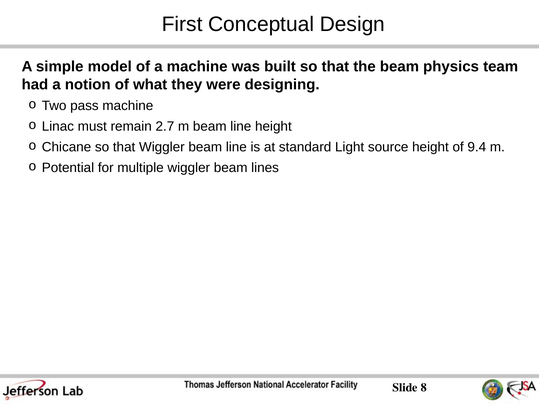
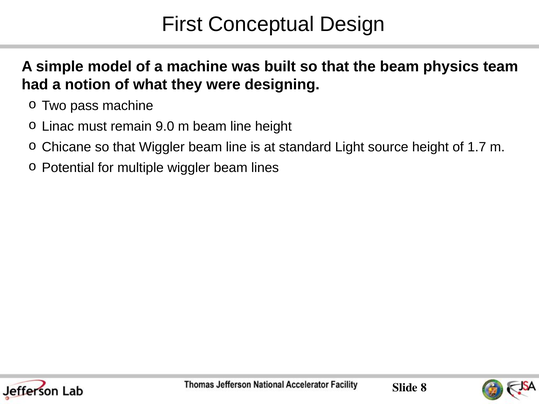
2.7: 2.7 -> 9.0 (165, 127)
9.4: 9.4 -> 1.7 (477, 147)
